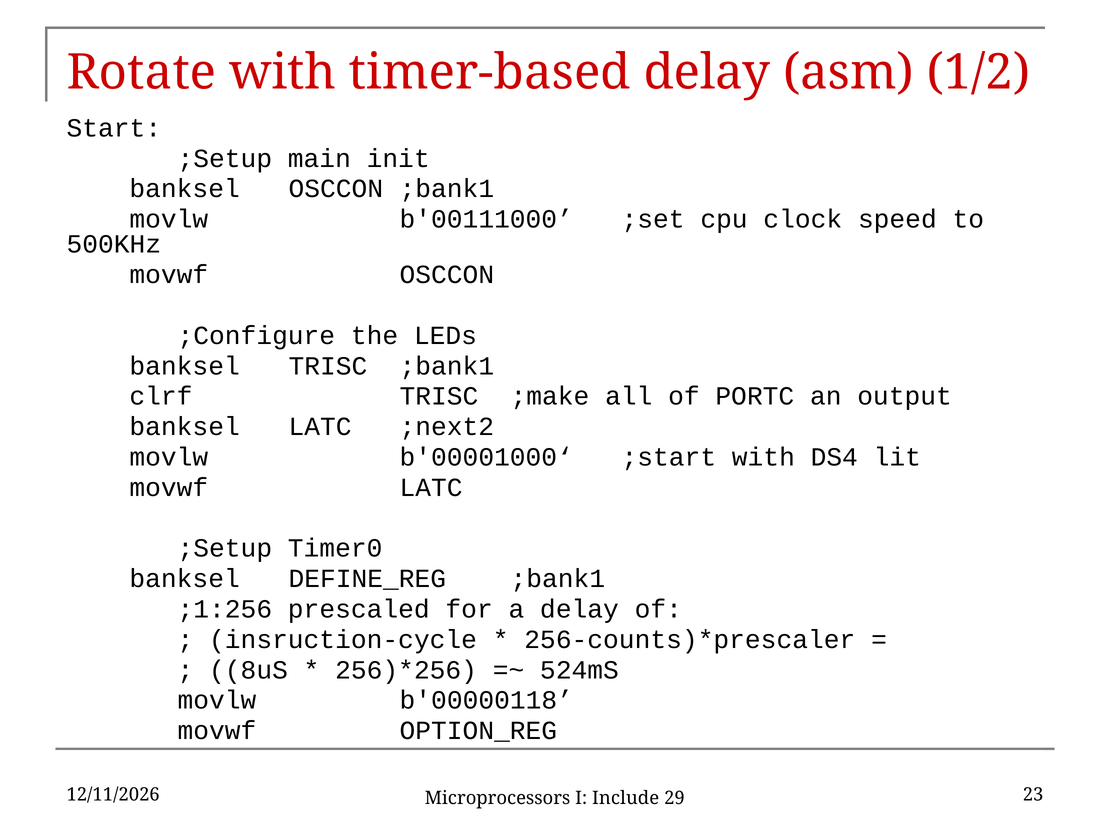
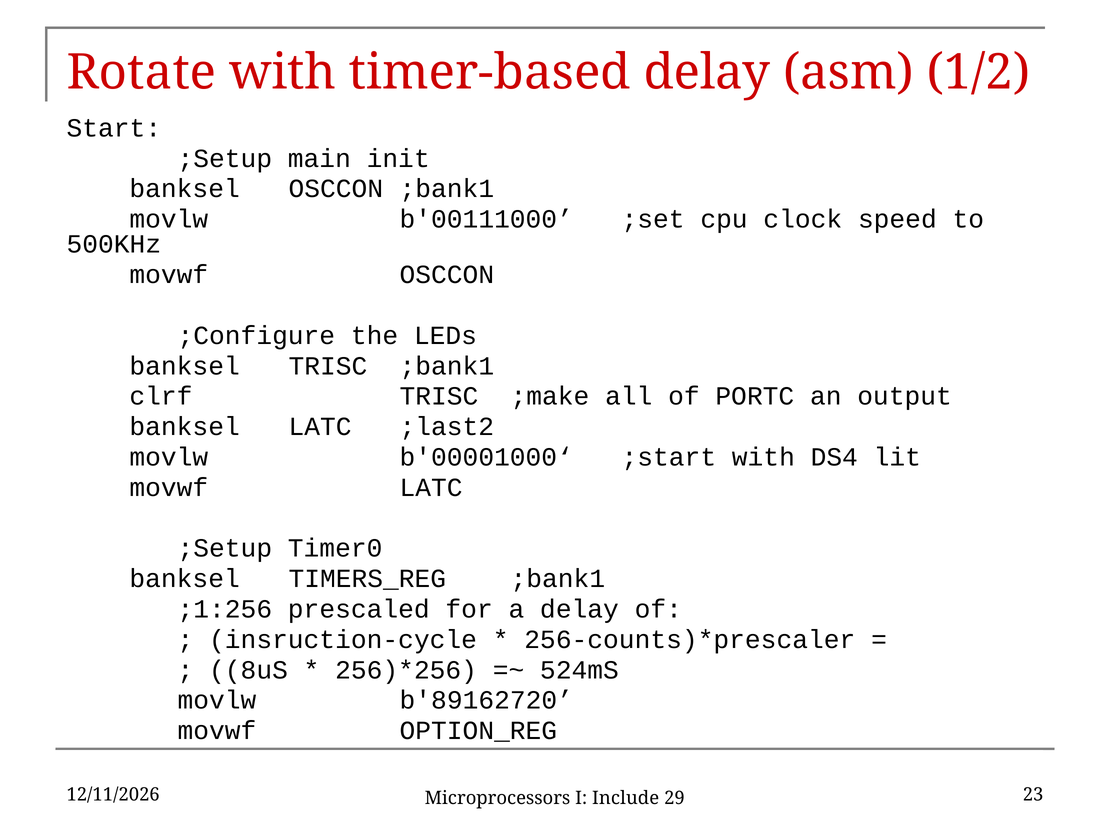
;next2: ;next2 -> ;last2 (447, 427)
DEFINE_REG: DEFINE_REG -> TIMERS_REG (367, 579)
b'00000118: b'00000118 -> b'89162720 (486, 701)
